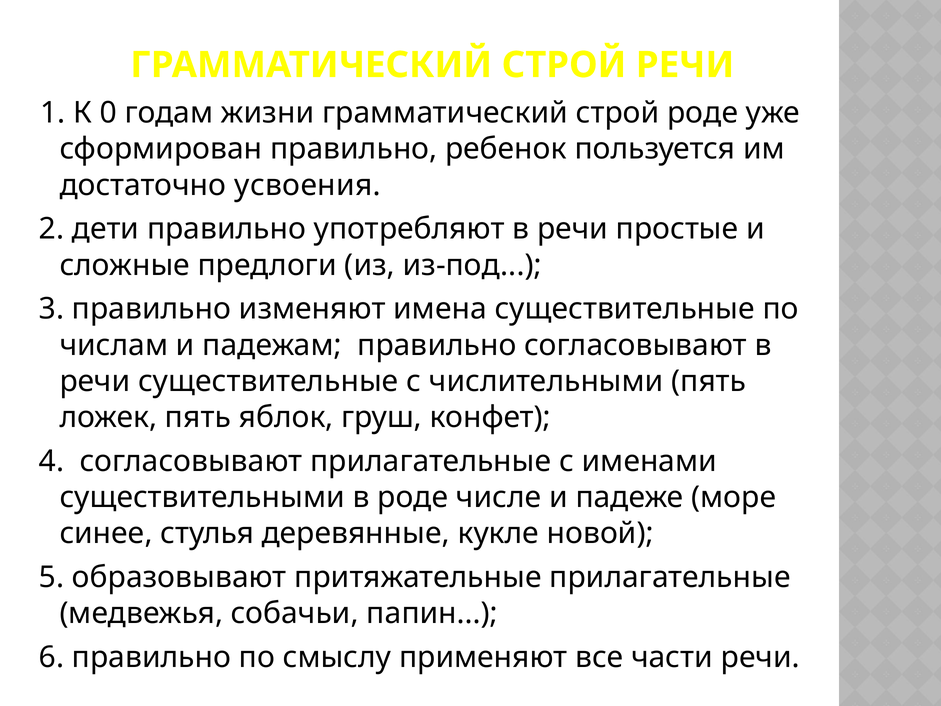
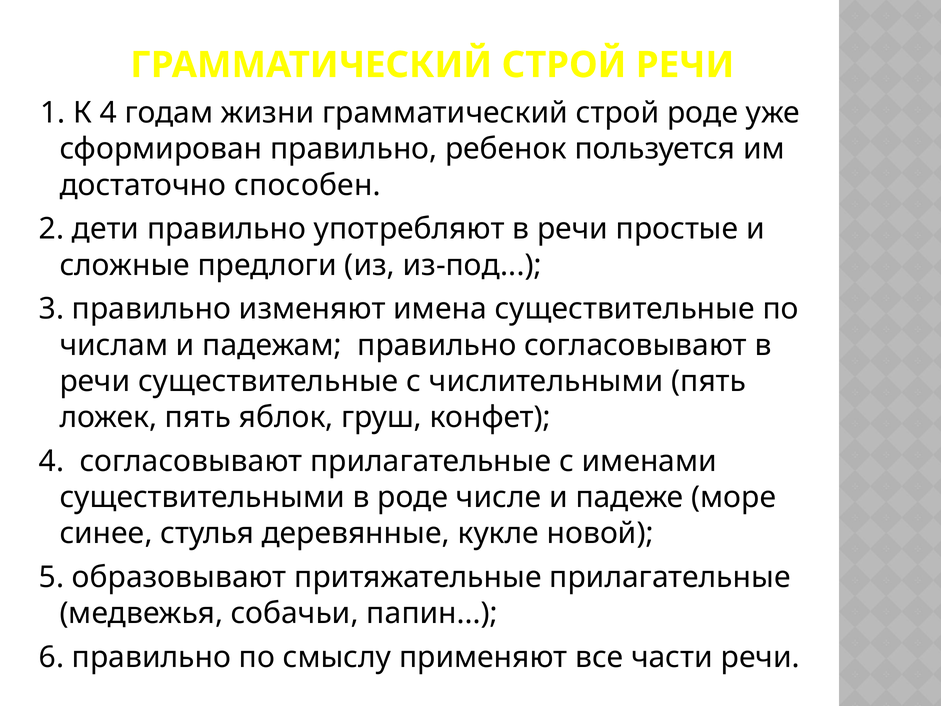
К 0: 0 -> 4 (108, 113)
усвоения: усвоения -> способен (308, 185)
